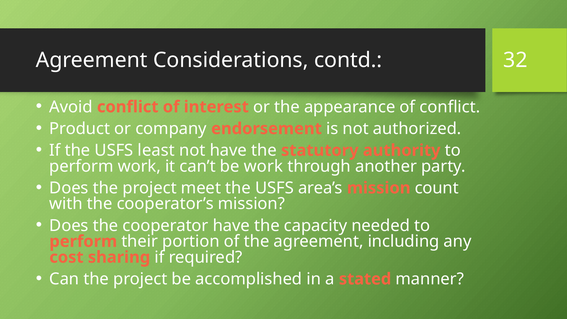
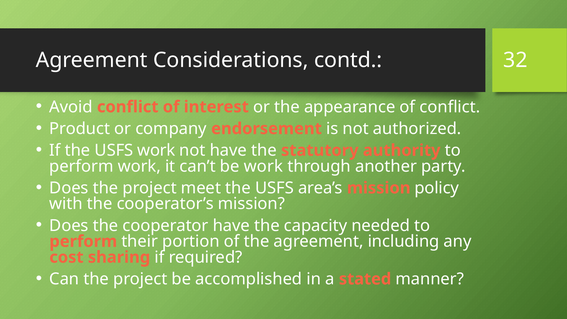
USFS least: least -> work (156, 150)
count: count -> policy (437, 188)
